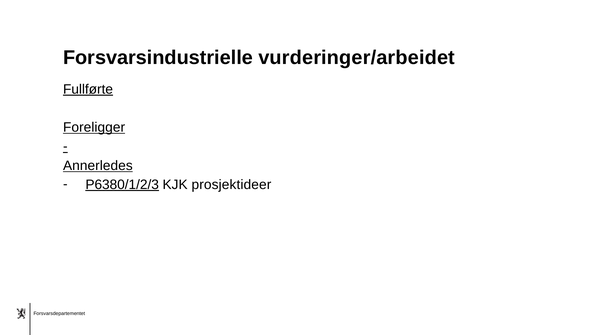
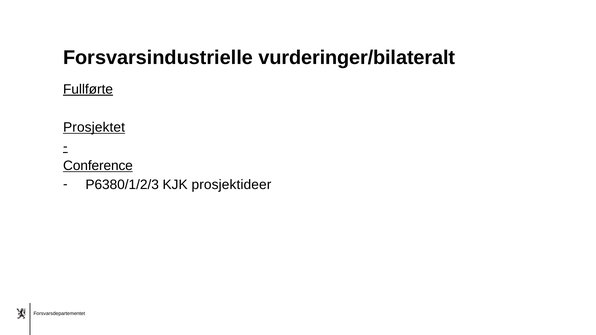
vurderinger/arbeidet: vurderinger/arbeidet -> vurderinger/bilateralt (357, 58)
Foreligger: Foreligger -> Prosjektet (94, 127)
Annerledes: Annerledes -> Conference (98, 166)
P6380/1/2/3 underline: present -> none (122, 185)
